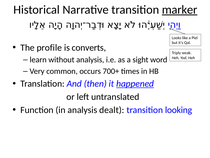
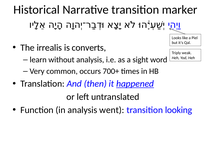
marker underline: present -> none (180, 10)
profile: profile -> irrealis (49, 48)
dealt: dealt -> went (112, 110)
